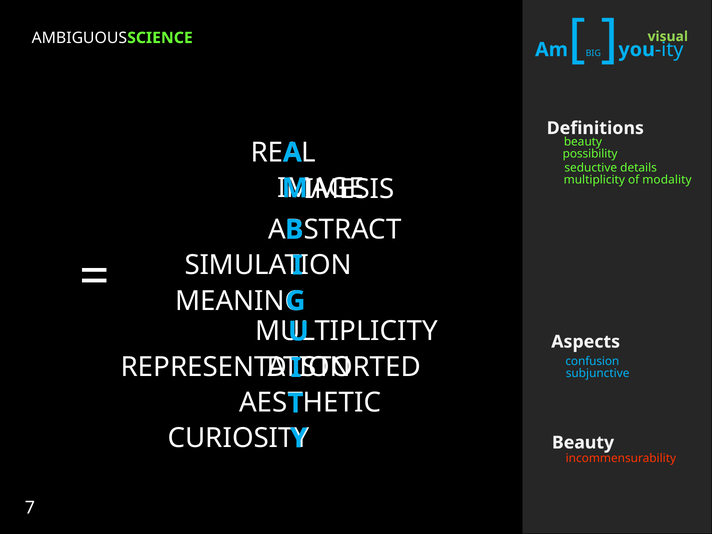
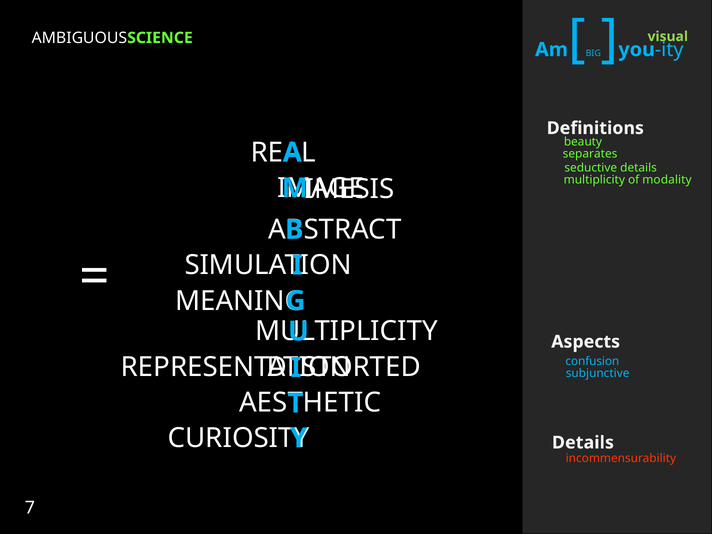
possibility: possibility -> separates (590, 154)
Beauty: Beauty -> Details (583, 443)
